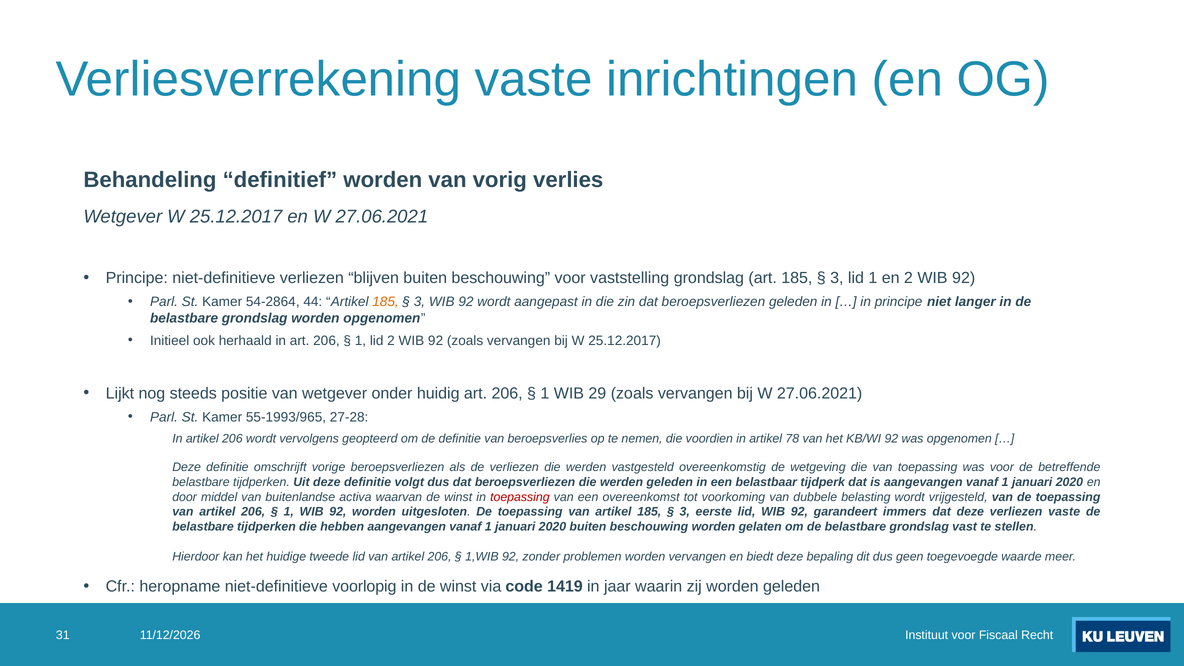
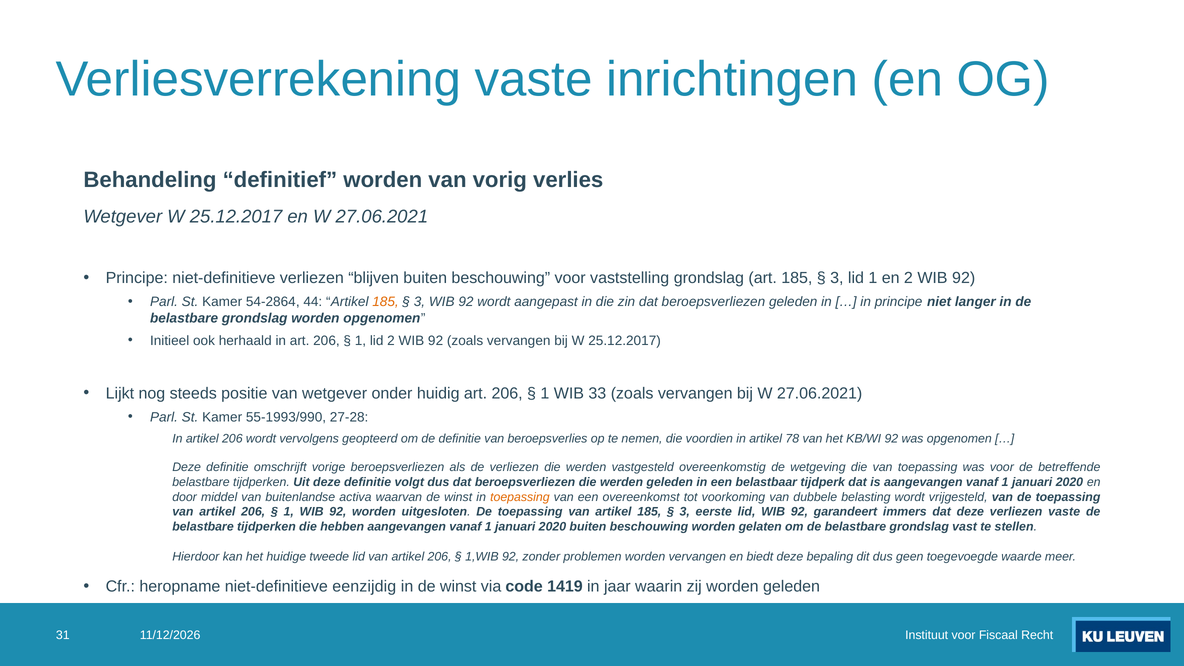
29: 29 -> 33 (597, 393)
55-1993/965: 55-1993/965 -> 55-1993/990 (286, 417)
toepassing colour: red -> orange (520, 497)
voorlopig: voorlopig -> eenzijdig (364, 586)
